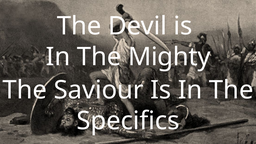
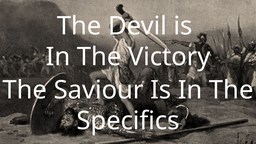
Mighty: Mighty -> Victory (169, 57)
